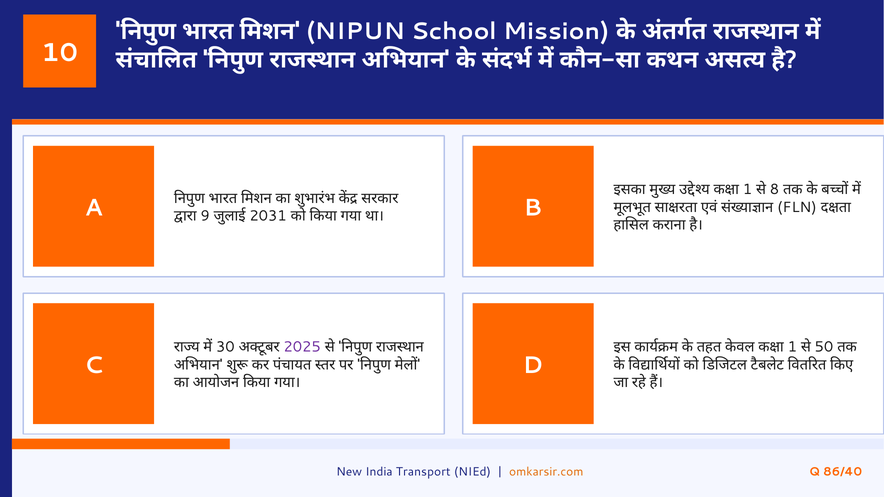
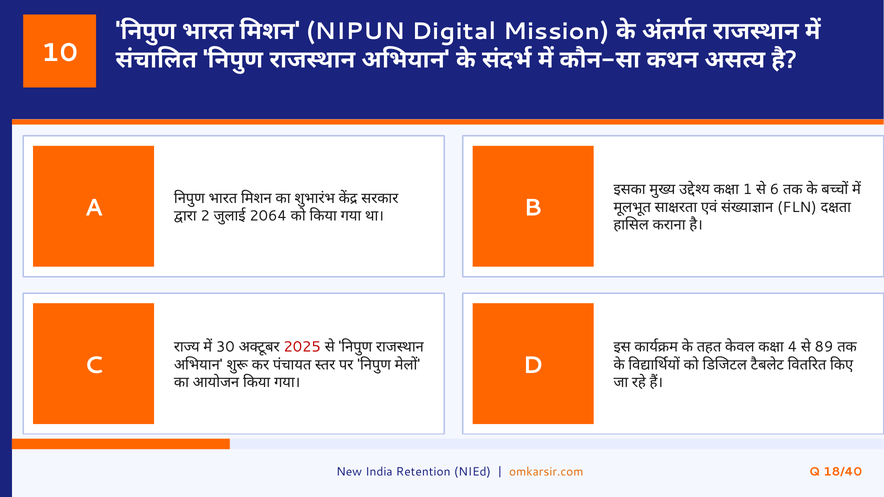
School: School -> Digital (454, 31)
8: 8 -> 6 (774, 190)
9: 9 -> 2 (205, 216)
2031: 2031 -> 2064 (268, 216)
2025 colour: purple -> red (302, 347)
1: 1 -> 4 (792, 347)
50: 50 -> 89 (824, 347)
Transport: Transport -> Retention (423, 472)
86/40: 86/40 -> 18/40 (843, 472)
